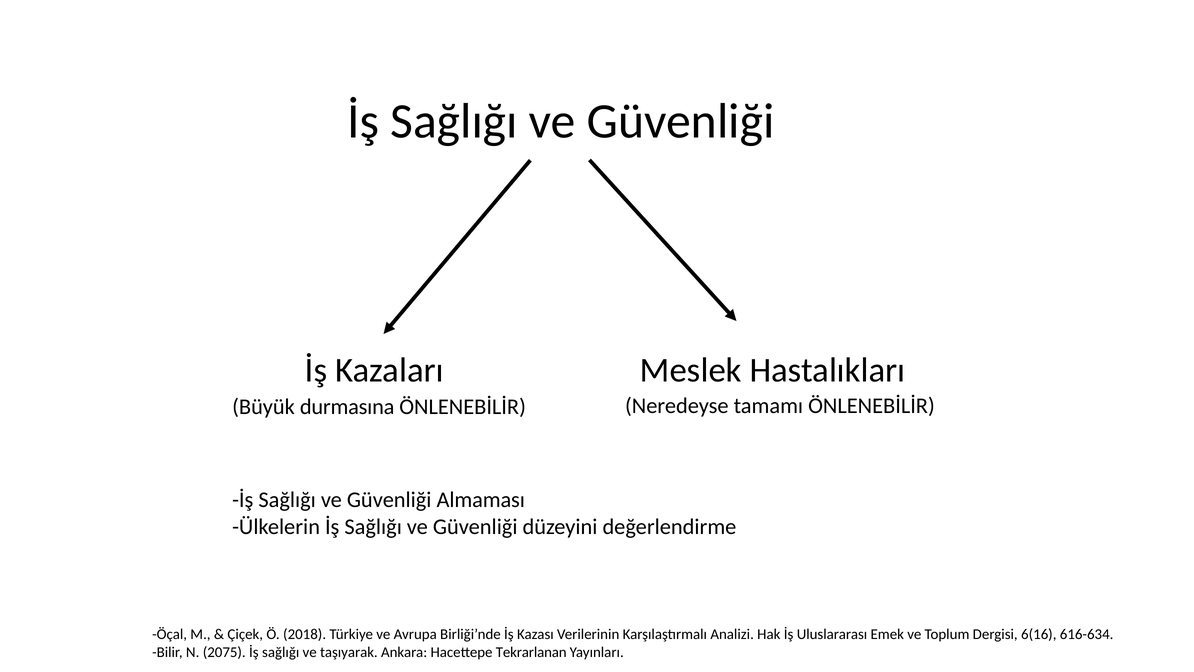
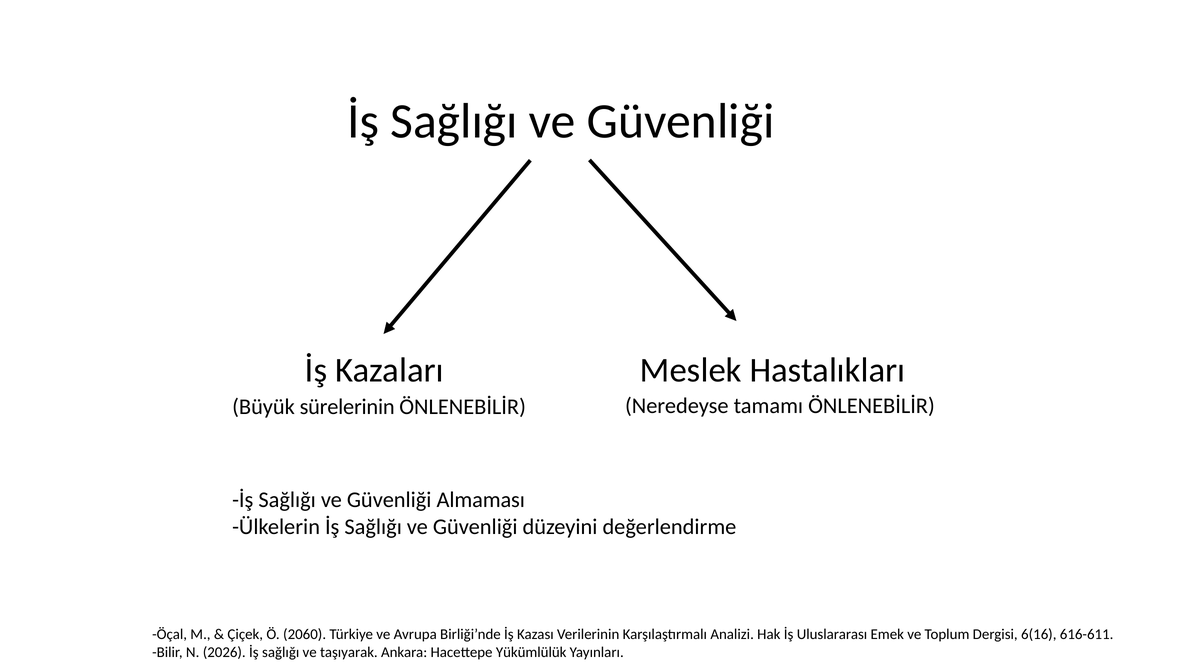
durmasına: durmasına -> sürelerinin (347, 407)
2018: 2018 -> 2060 (305, 634)
616-634: 616-634 -> 616-611 (1087, 634)
2075: 2075 -> 2026 (224, 652)
Tekrarlanan: Tekrarlanan -> Yükümlülük (531, 652)
